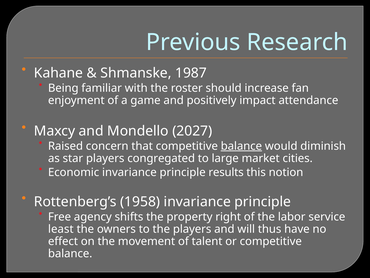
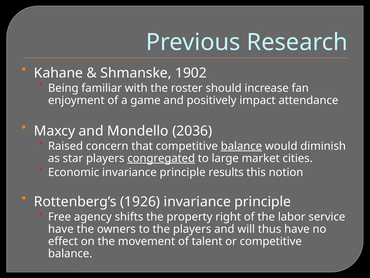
1987: 1987 -> 1902 (191, 73)
2027: 2027 -> 2036 (192, 131)
congregated underline: none -> present (161, 158)
1958: 1958 -> 1926 (140, 201)
least: least -> have (61, 229)
